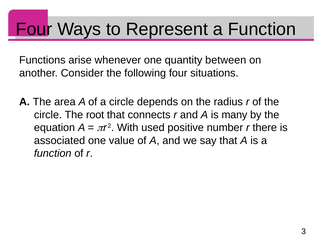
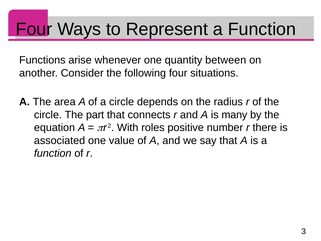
root: root -> part (95, 115)
used: used -> roles (153, 127)
